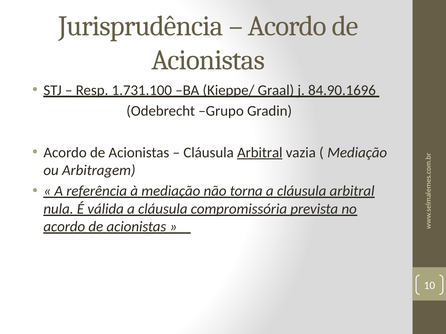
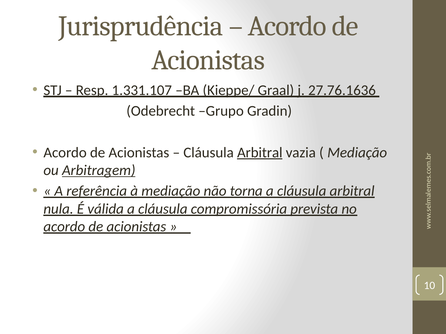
1.731.100: 1.731.100 -> 1.331.107 (142, 90)
84.90.1696: 84.90.1696 -> 27.76.1636 (342, 90)
Arbitragem underline: none -> present (99, 171)
